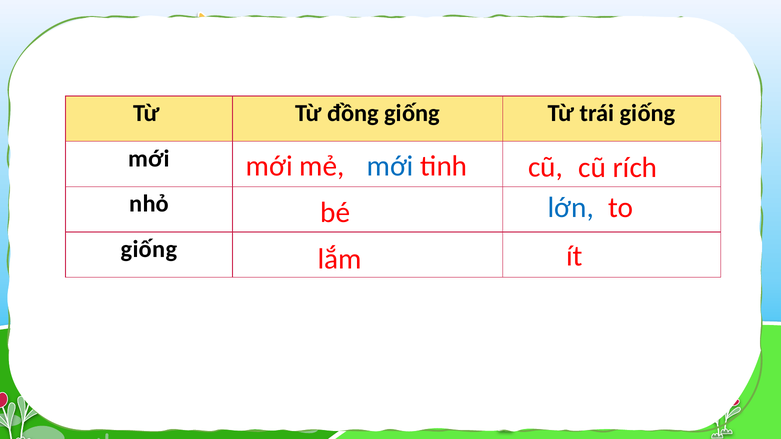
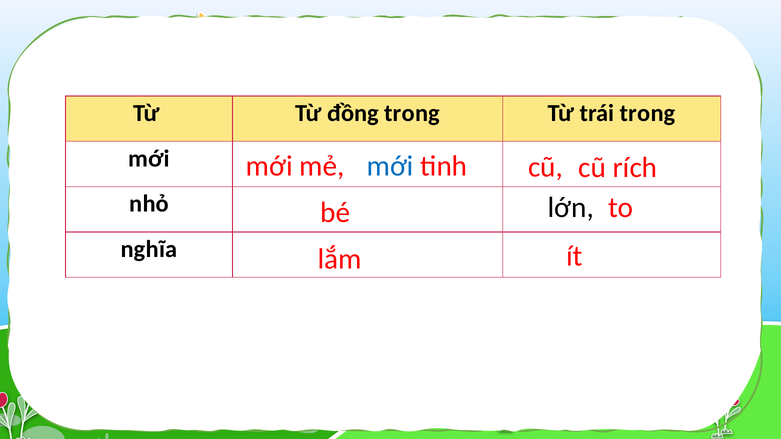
đồng giống: giống -> trong (412, 113)
trái giống: giống -> trong (648, 113)
lớn colour: blue -> black (571, 208)
giống: giống -> nghĩa (149, 249)
